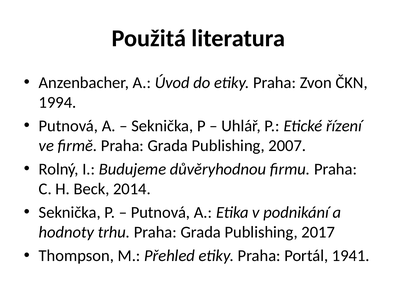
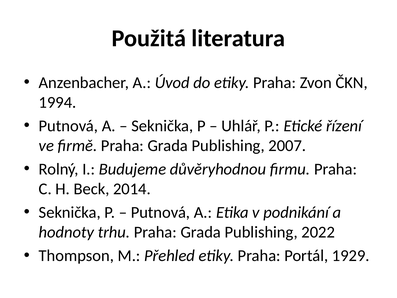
2017: 2017 -> 2022 (318, 232)
1941: 1941 -> 1929 (351, 255)
